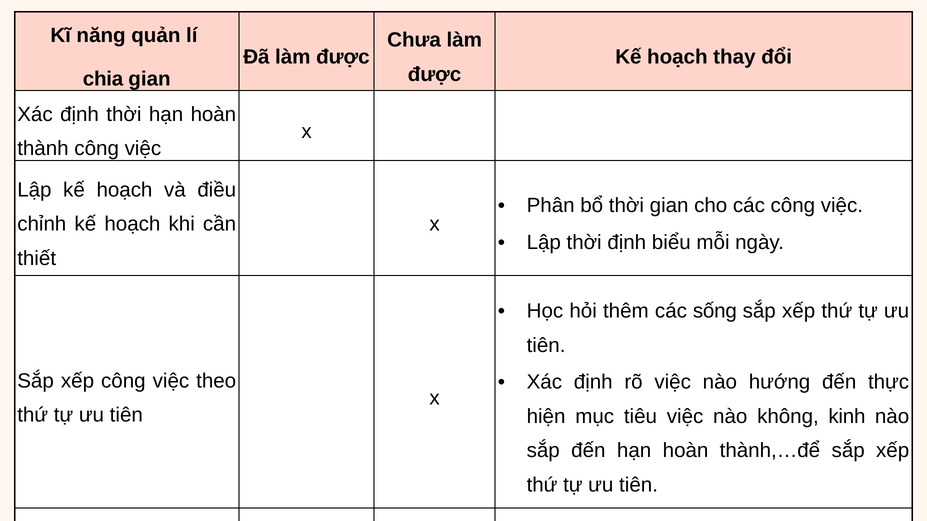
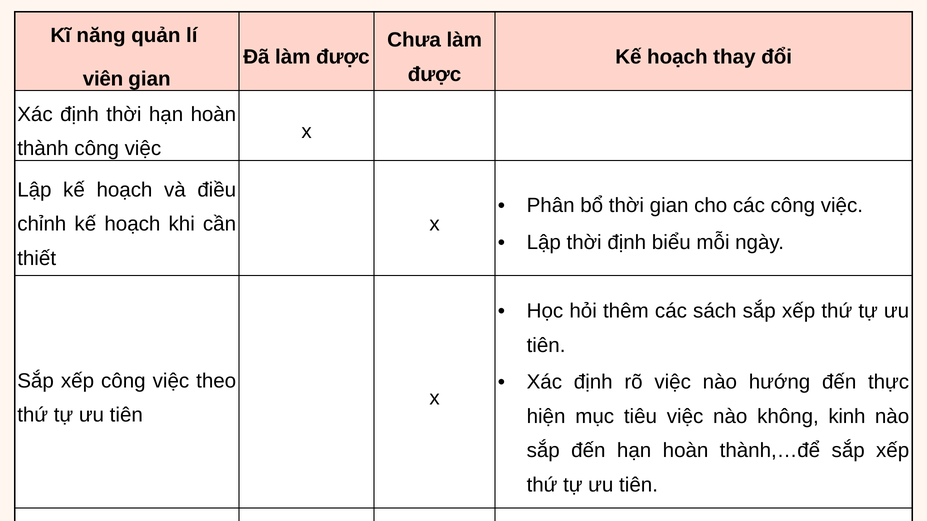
chia: chia -> viên (103, 79)
sống: sống -> sách (715, 311)
